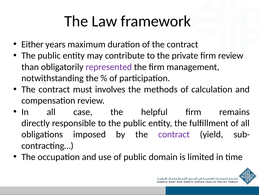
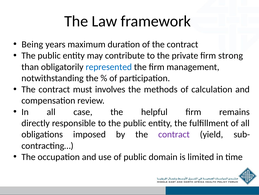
Either: Either -> Being (32, 44)
firm review: review -> strong (231, 55)
represented colour: purple -> blue (109, 67)
